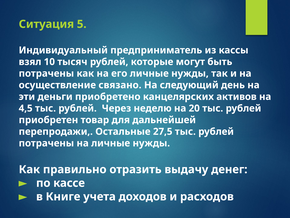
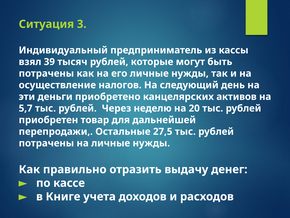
5: 5 -> 3 (82, 24)
10: 10 -> 39 (49, 62)
связано: связано -> налогов (120, 85)
4,5: 4,5 -> 5,7 (26, 108)
